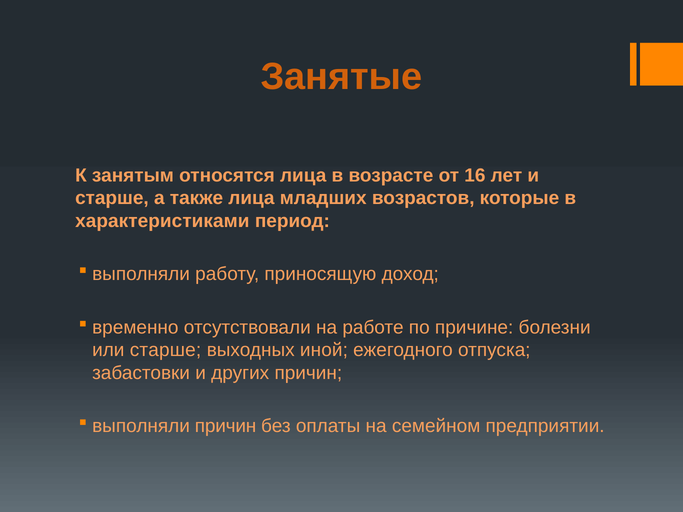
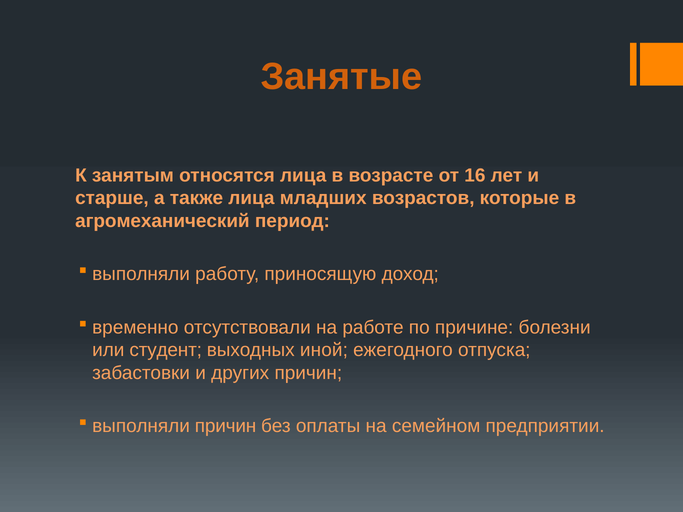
характеристиками: характеристиками -> агромеханический (162, 221)
или старше: старше -> студент (166, 350)
